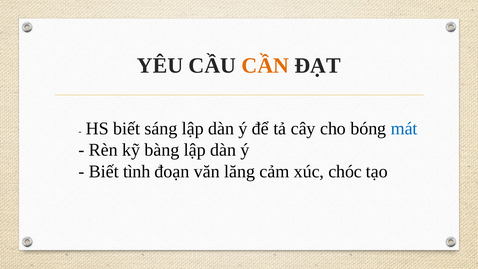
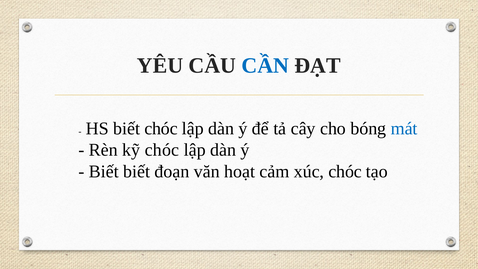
CẦN colour: orange -> blue (265, 66)
biết sáng: sáng -> chóc (161, 128)
kỹ bàng: bàng -> chóc (162, 150)
Biết tình: tình -> biết (137, 171)
lăng: lăng -> hoạt (240, 171)
